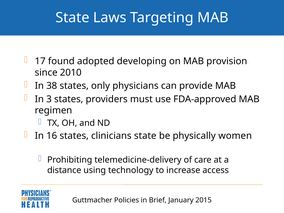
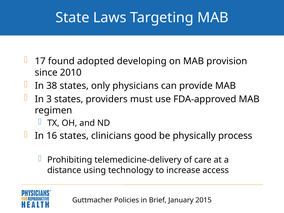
clinicians state: state -> good (145, 136)
women: women -> process (235, 136)
